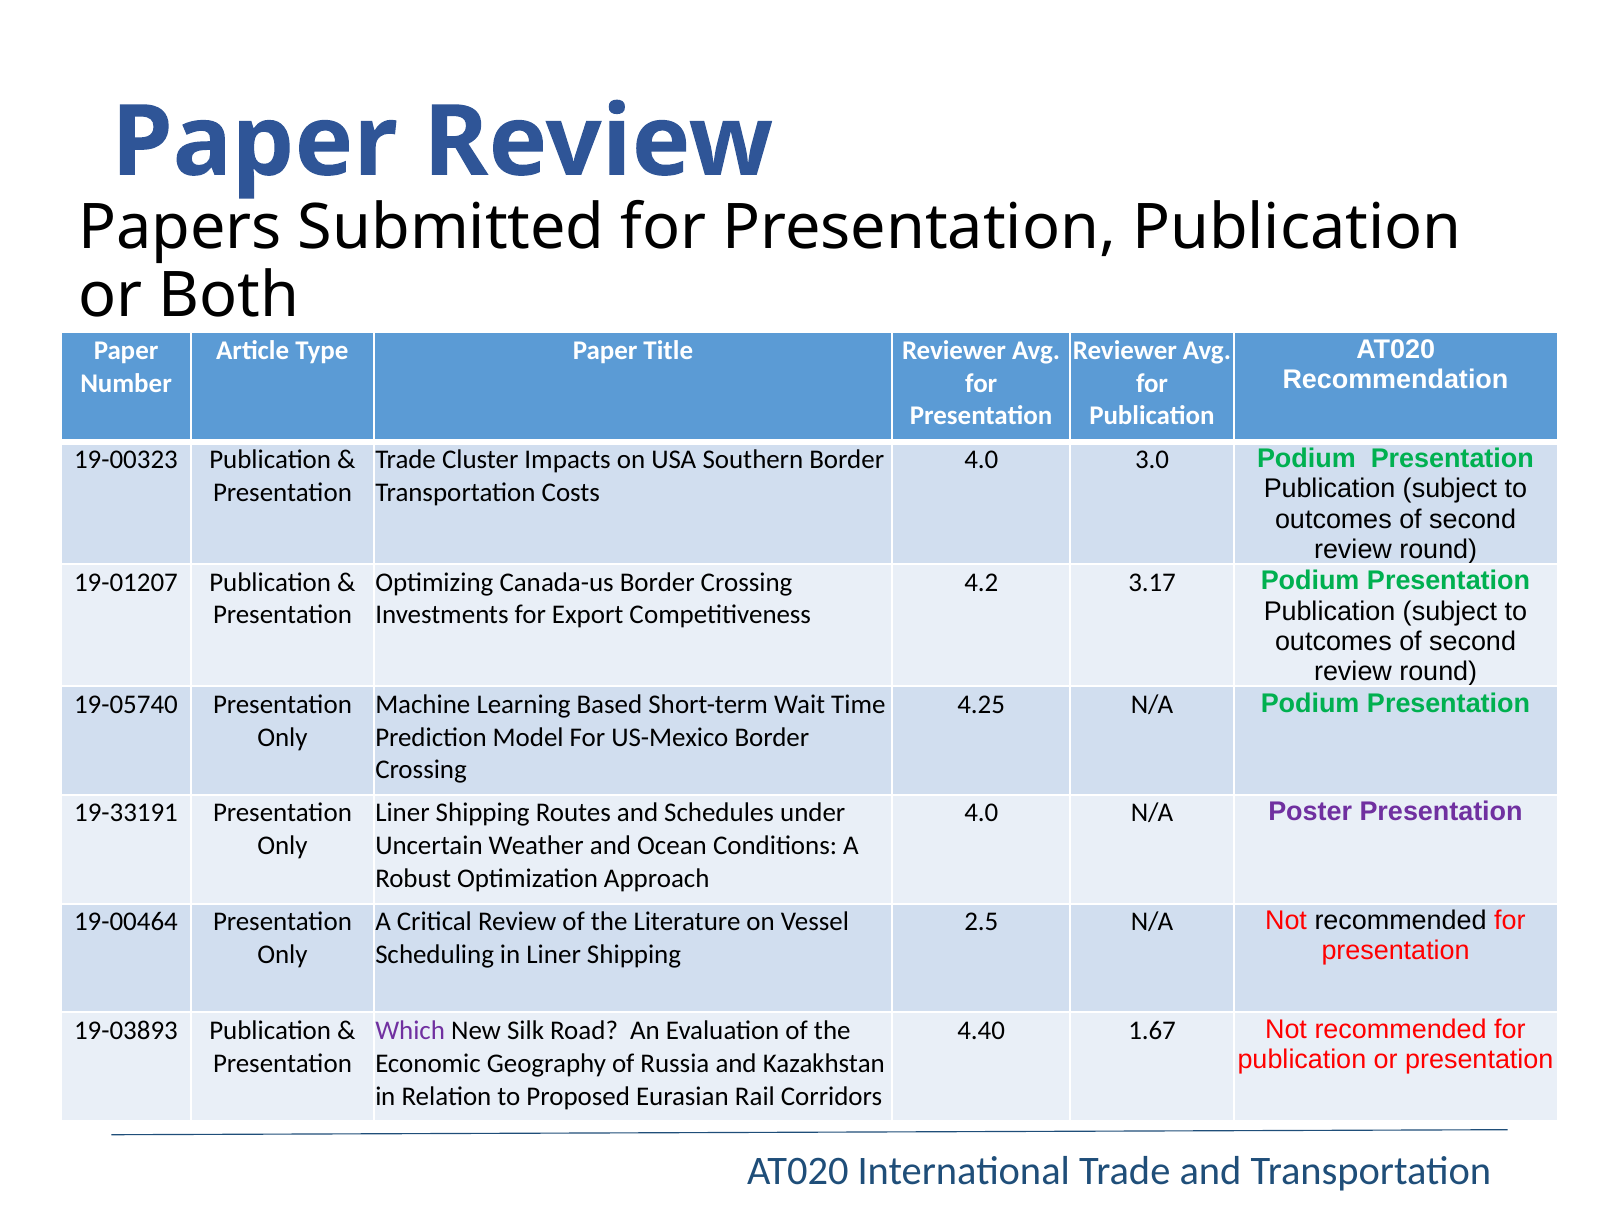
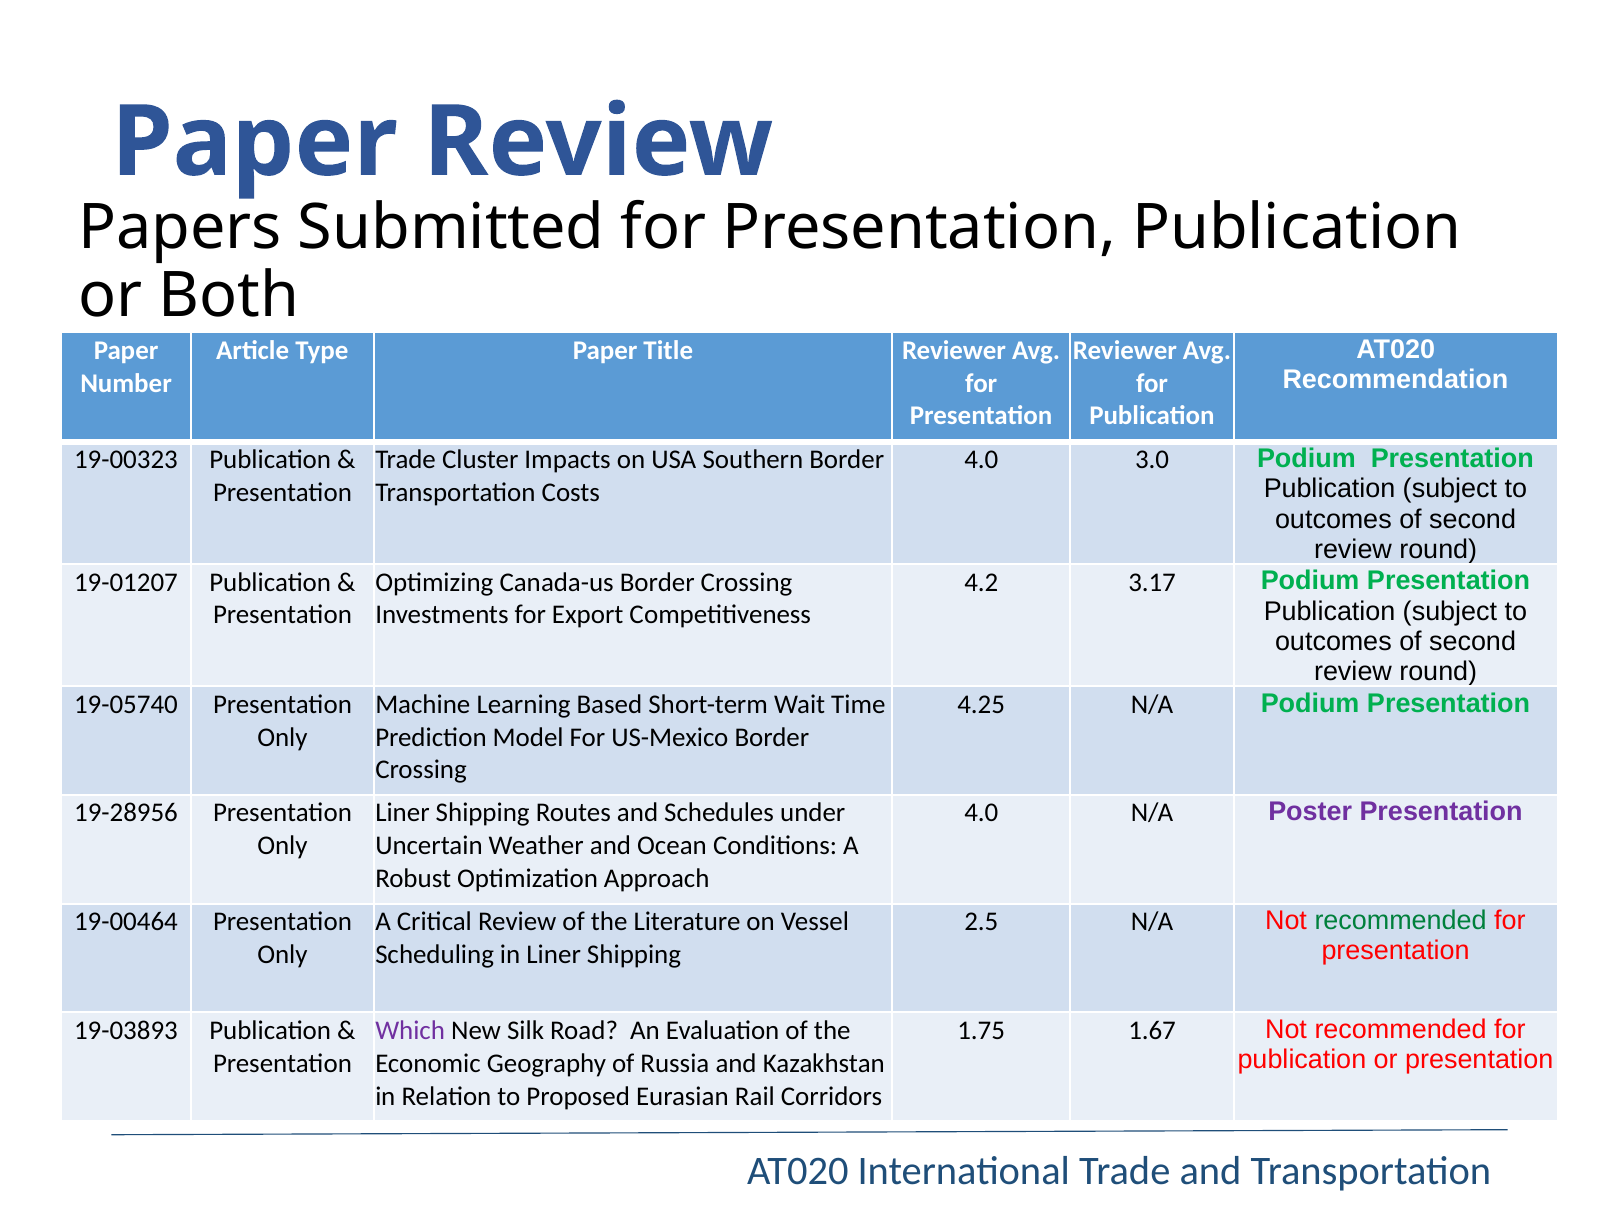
19-33191: 19-33191 -> 19-28956 (126, 813)
recommended colour: black -> green (1401, 921)
4.40: 4.40 -> 1.75 (981, 1031)
